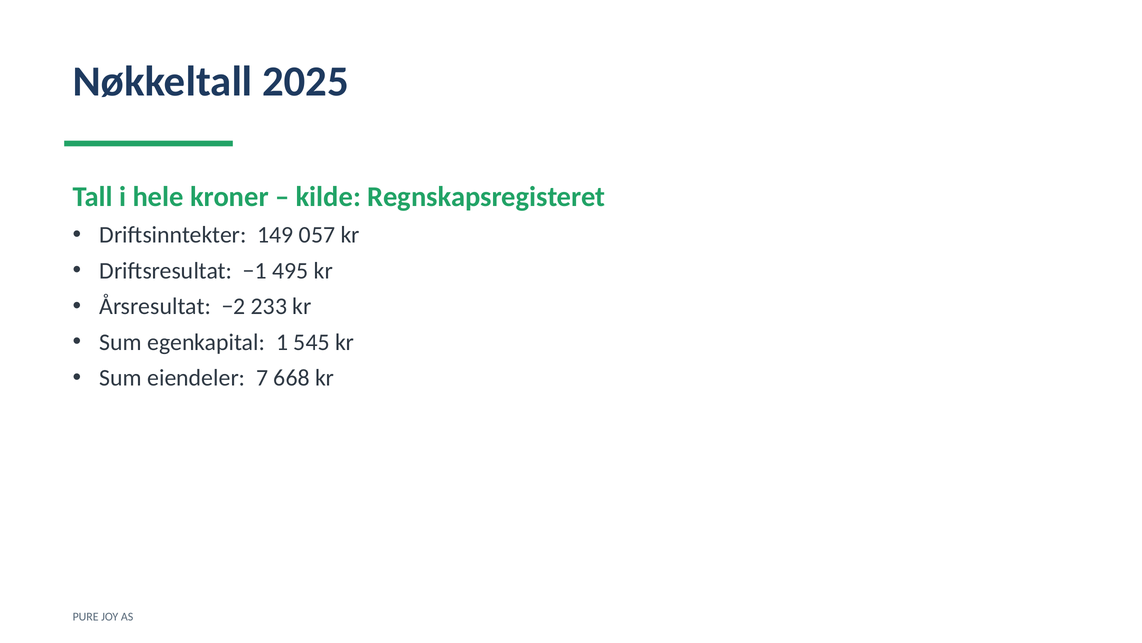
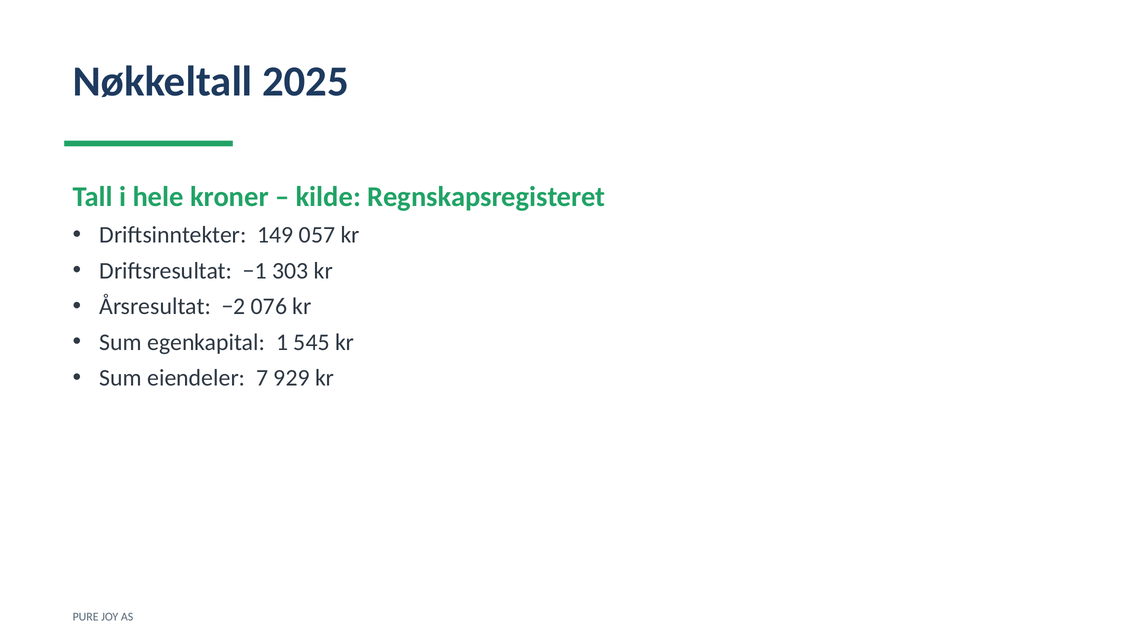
495: 495 -> 303 (290, 271)
233: 233 -> 076 (269, 306)
668: 668 -> 929 (292, 378)
